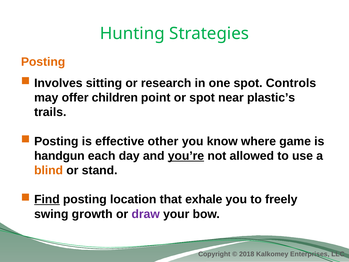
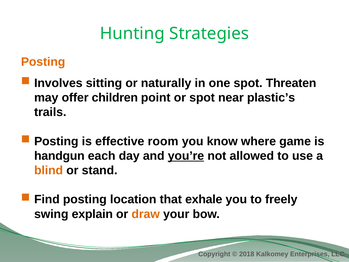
research: research -> naturally (166, 83)
Controls: Controls -> Threaten (291, 83)
other: other -> room (163, 141)
Find underline: present -> none (47, 199)
growth: growth -> explain (92, 214)
draw colour: purple -> orange (146, 214)
